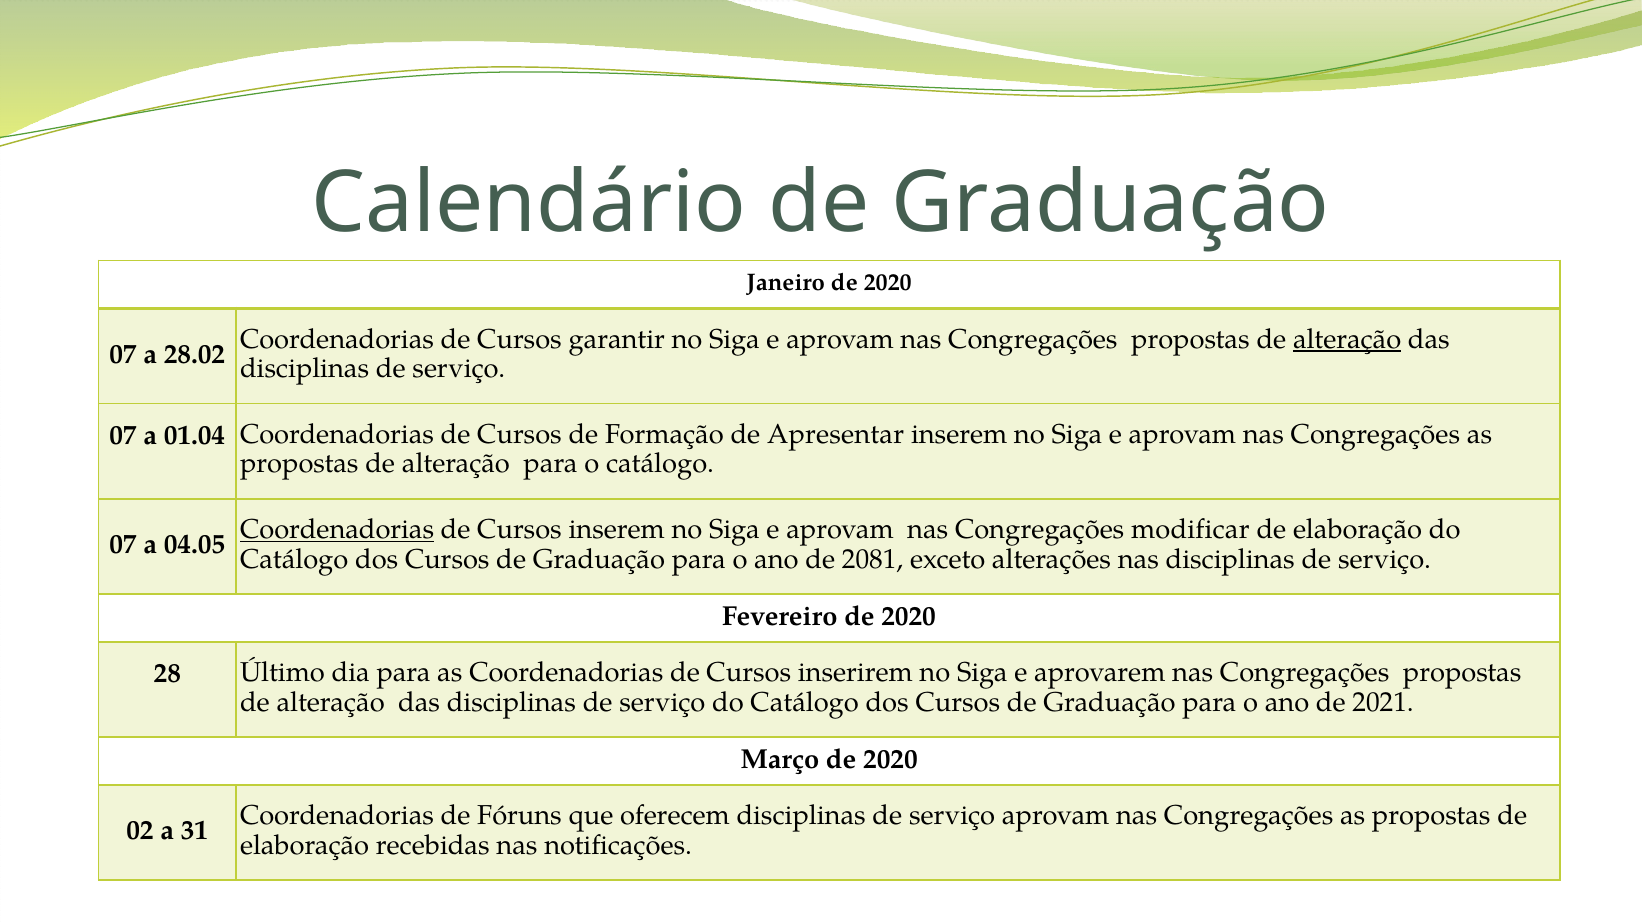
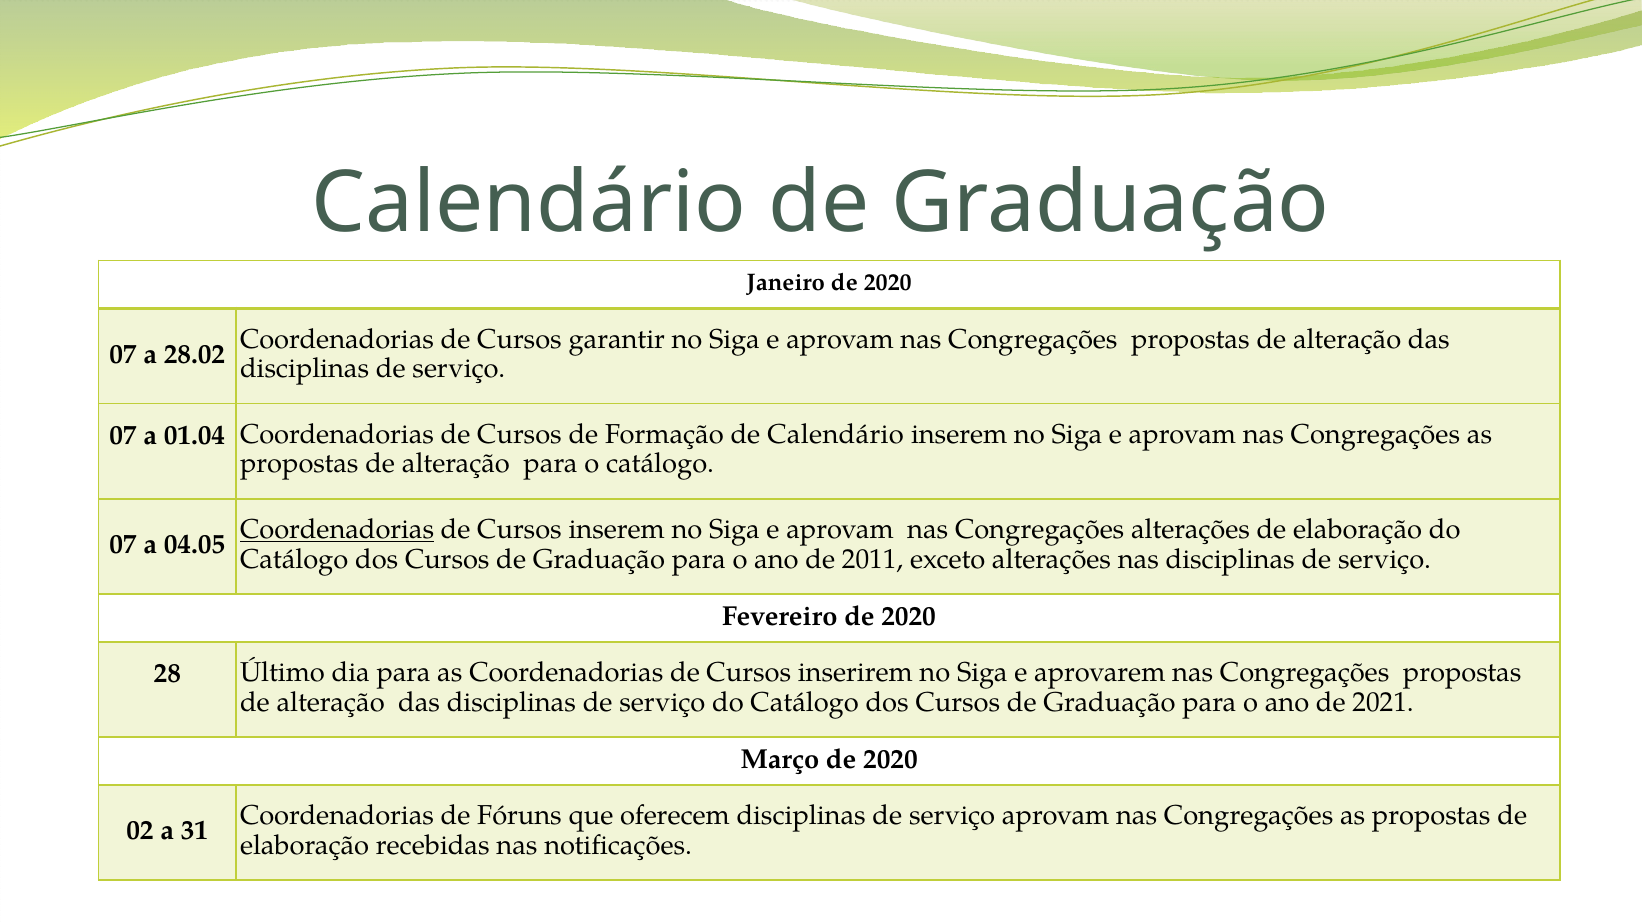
alteração underline: present -> none (1347, 339)
de Apresentar: Apresentar -> Calendário (836, 435)
Congregações modificar: modificar -> alterações (1191, 530)
2081: 2081 -> 2011 (873, 560)
